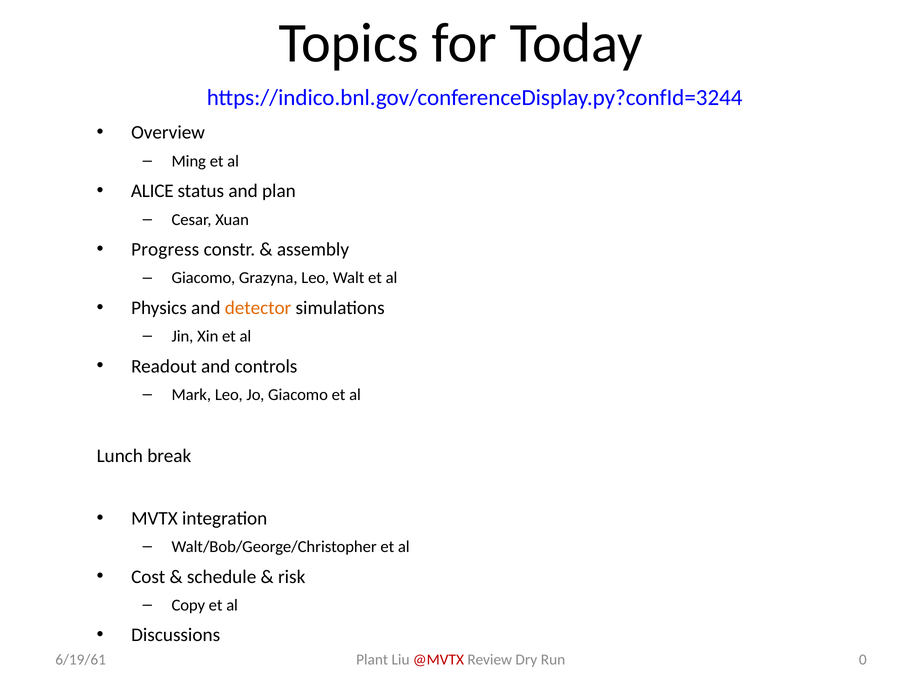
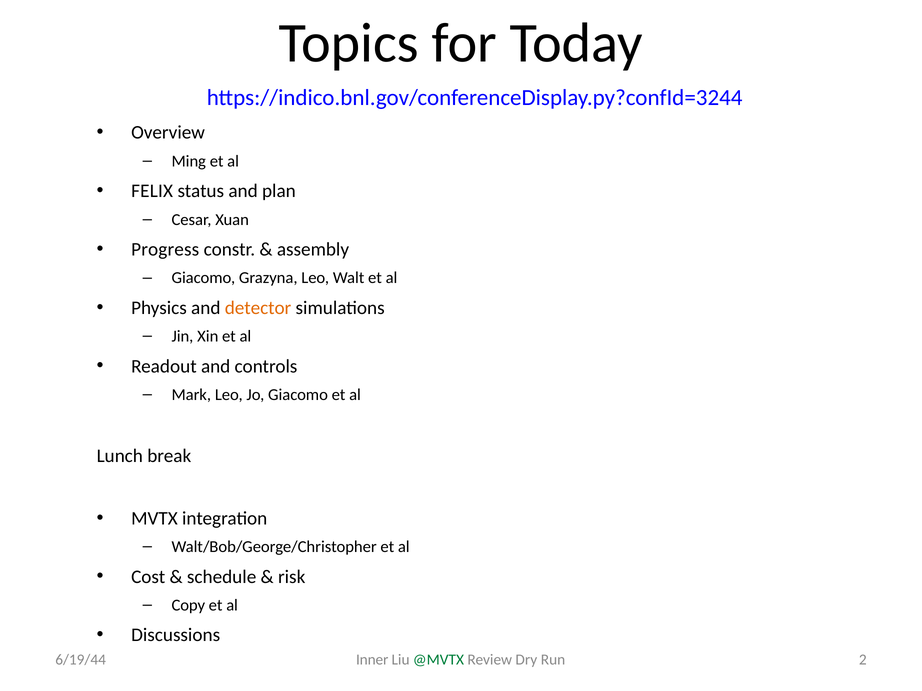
ALICE: ALICE -> FELIX (152, 191)
Plant: Plant -> Inner (372, 660)
@MVTX colour: red -> green (439, 660)
0: 0 -> 2 (863, 660)
6/19/61: 6/19/61 -> 6/19/44 (81, 660)
